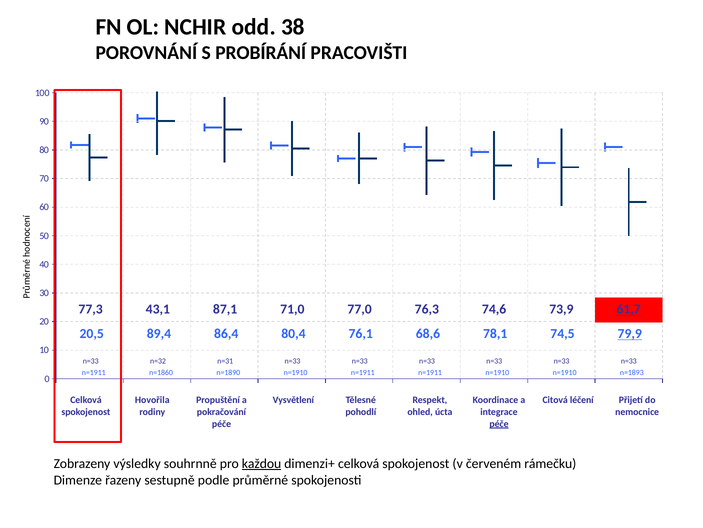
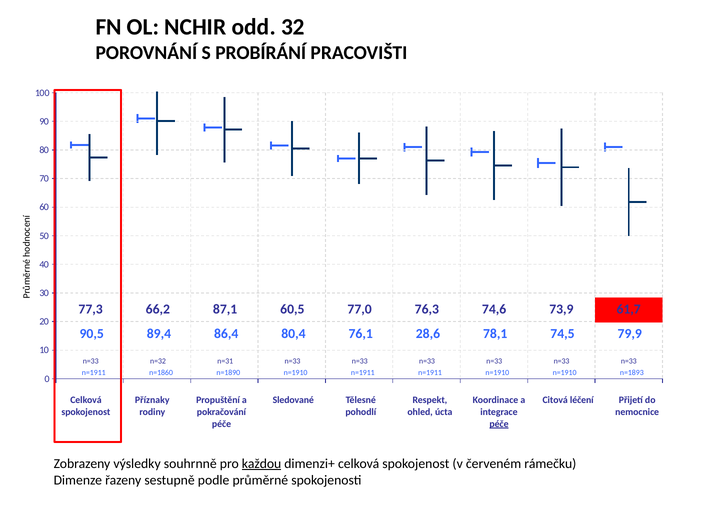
38: 38 -> 32 (293, 27)
43,1: 43,1 -> 66,2 (158, 309)
71,0: 71,0 -> 60,5 (292, 309)
61,7 underline: present -> none (629, 309)
20,5: 20,5 -> 90,5 (92, 333)
68,6: 68,6 -> 28,6 (428, 333)
79,9 underline: present -> none (630, 333)
Hovořila: Hovořila -> Příznaky (152, 399)
Vysvětlení: Vysvětlení -> Sledované (293, 399)
